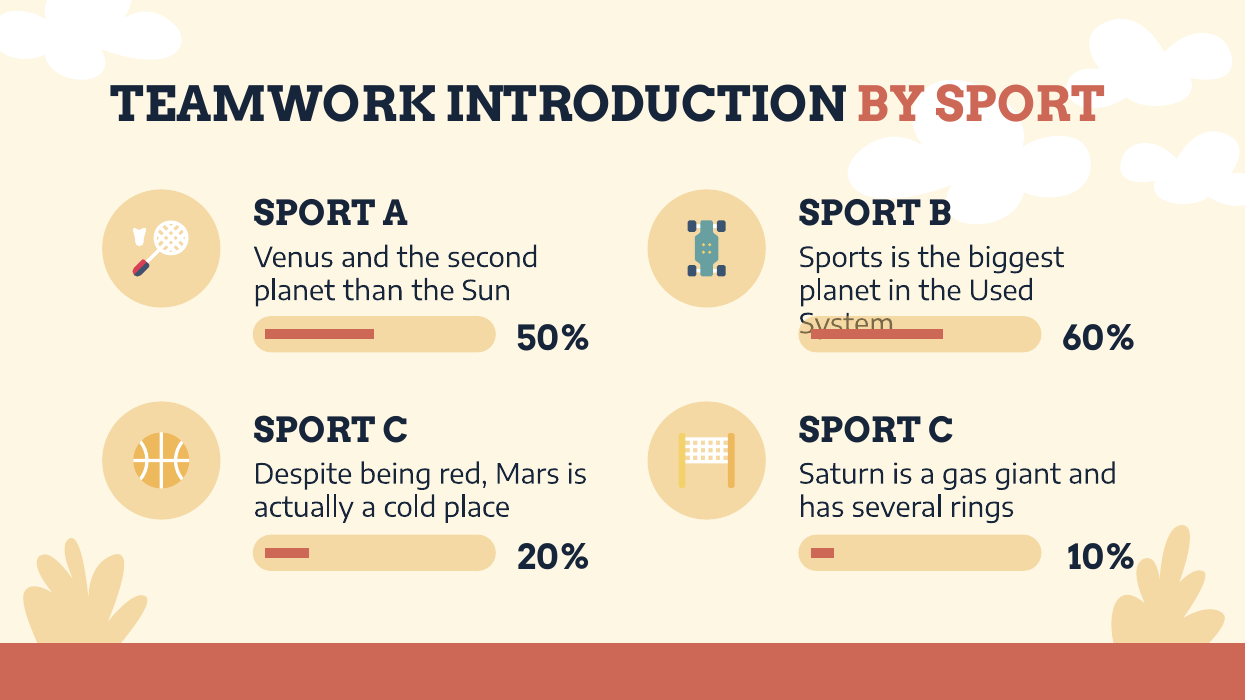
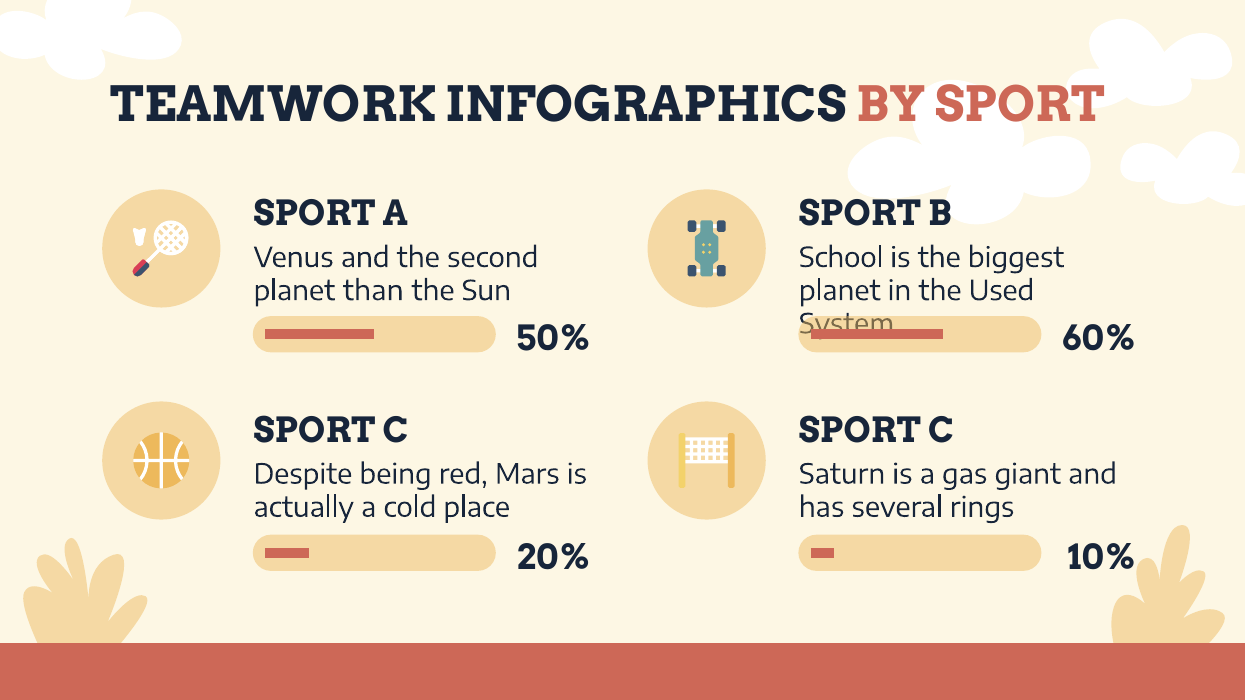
INTRODUCTION: INTRODUCTION -> INFOGRAPHICS (646, 105)
Sports: Sports -> School (841, 258)
